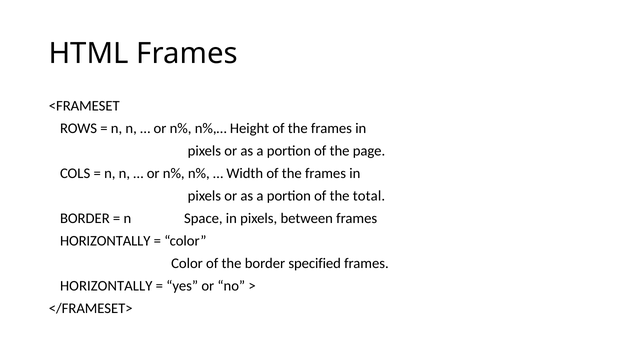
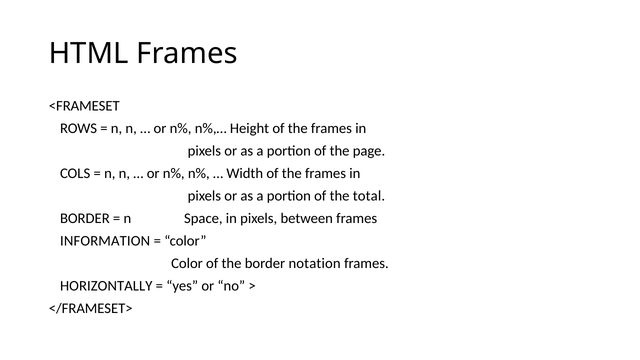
HORIZONTALLY: HORIZONTALLY -> INFORMATION (105, 241)
specified: specified -> notation (315, 264)
